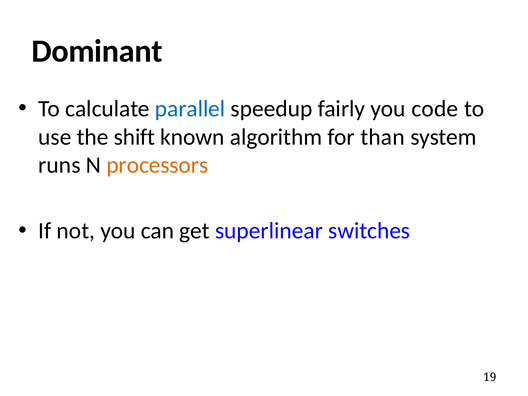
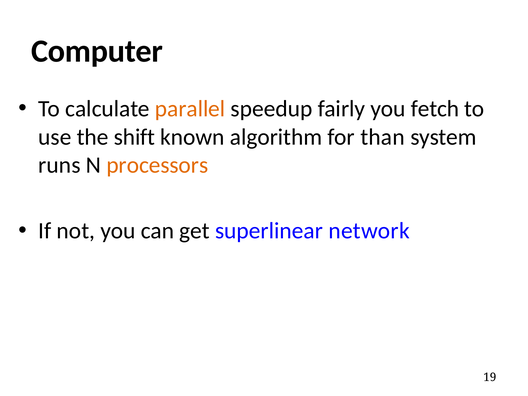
Dominant: Dominant -> Computer (97, 51)
parallel colour: blue -> orange (190, 109)
code: code -> fetch (435, 109)
switches: switches -> network (369, 231)
